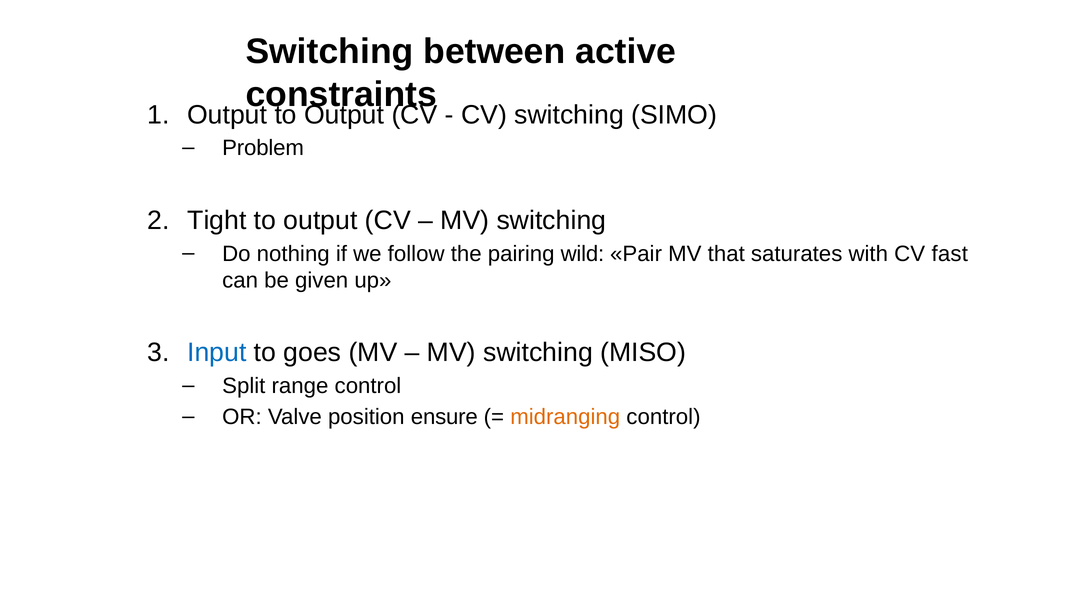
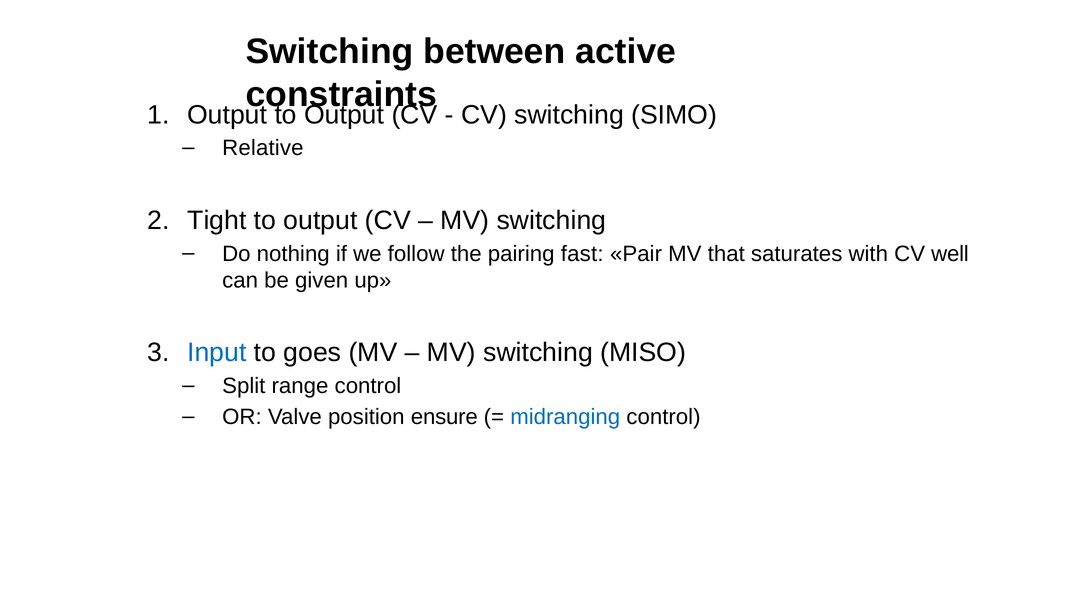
Problem: Problem -> Relative (263, 148)
wild: wild -> fast (582, 254)
fast: fast -> well (950, 254)
midranging colour: orange -> blue (565, 417)
